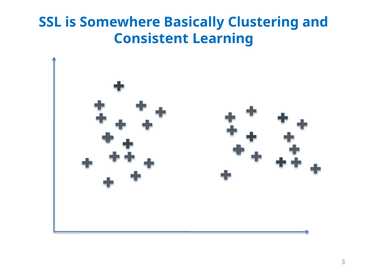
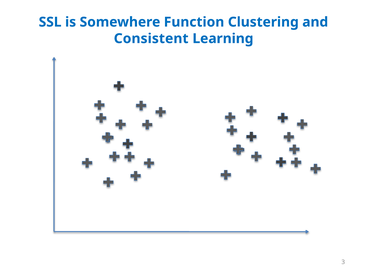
Basically: Basically -> Function (194, 22)
